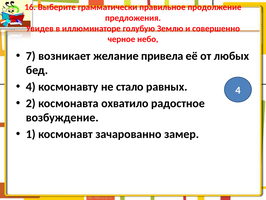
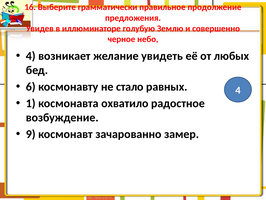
7: 7 -> 4 (31, 56)
привела: привела -> увидеть (162, 56)
4: 4 -> 6 (31, 87)
2: 2 -> 1 (31, 103)
1: 1 -> 9 (31, 134)
